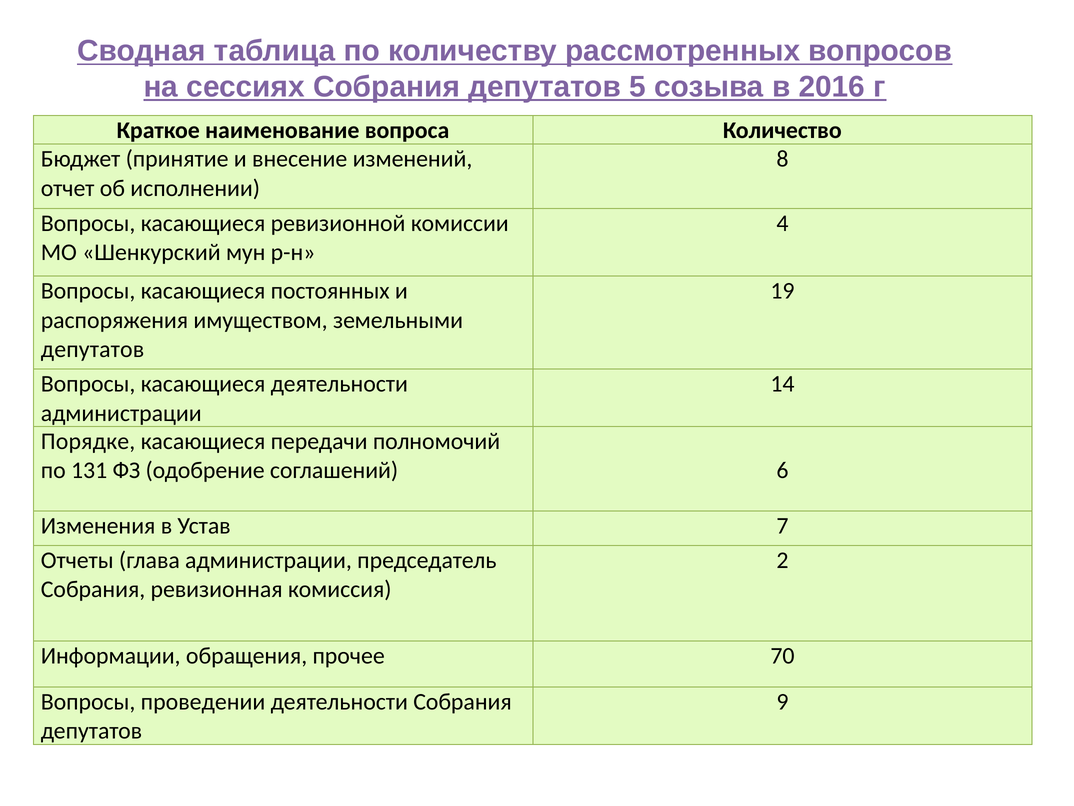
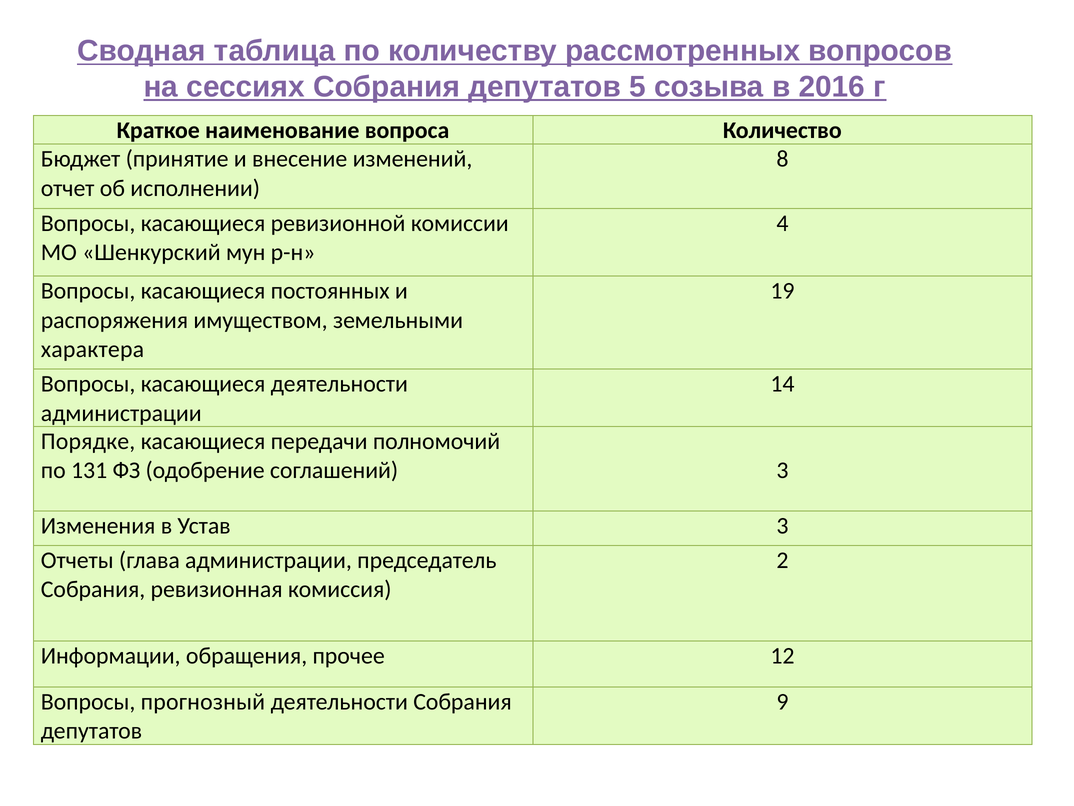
депутатов: депутатов -> характера (92, 349)
соглашений 6: 6 -> 3 (782, 470)
Устав 7: 7 -> 3 (782, 525)
70: 70 -> 12 (782, 655)
проведении: проведении -> прогнозный (203, 701)
